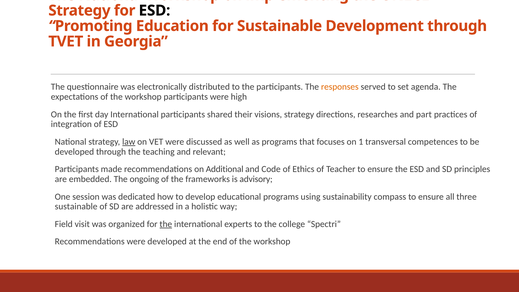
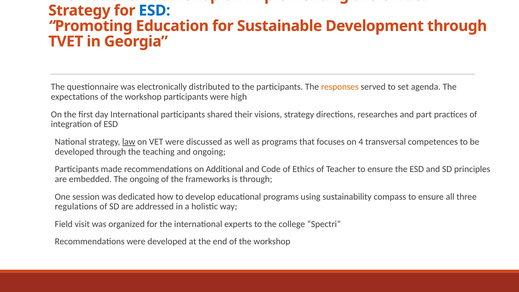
ESD colour: black -> blue (155, 11)
1: 1 -> 4 (361, 142)
and relevant: relevant -> ongoing (209, 152)
is advisory: advisory -> through (256, 179)
sustainable: sustainable -> regulations (76, 207)
the underline: present -> none (166, 224)
